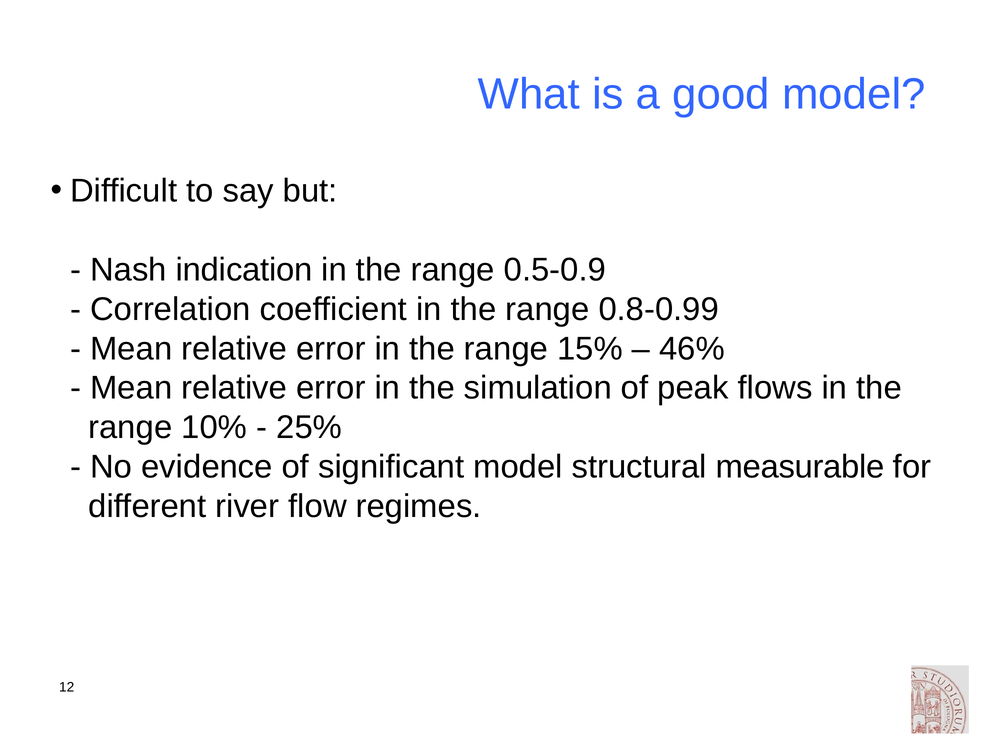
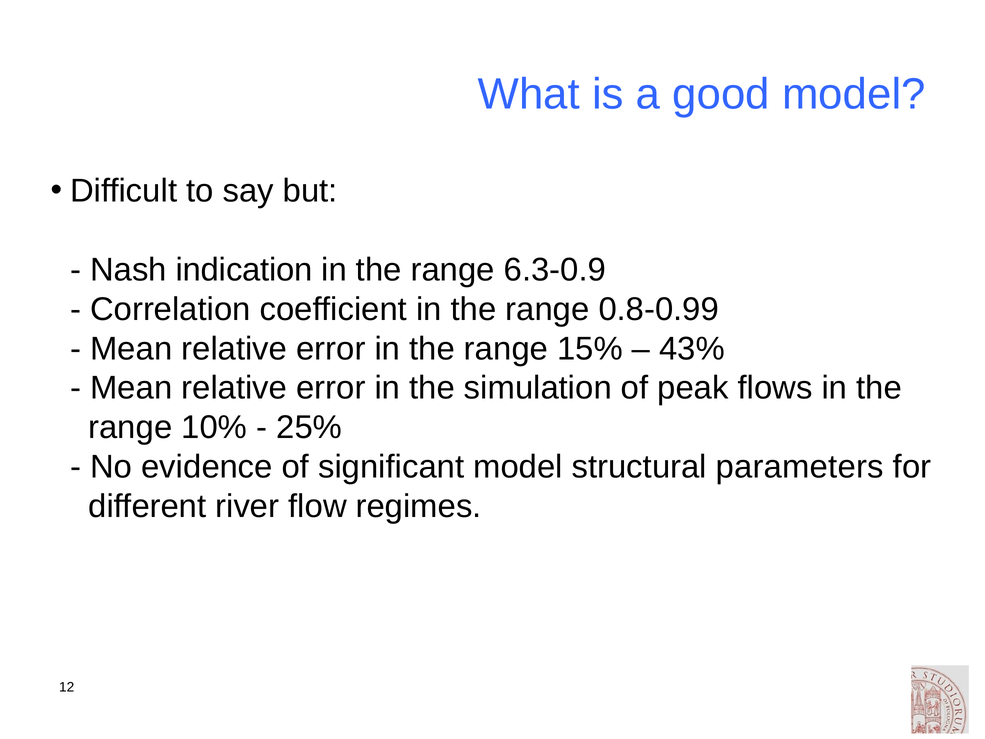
0.5-0.9: 0.5-0.9 -> 6.3-0.9 (555, 270)
46%: 46% -> 43% (692, 349)
measurable: measurable -> parameters (800, 467)
